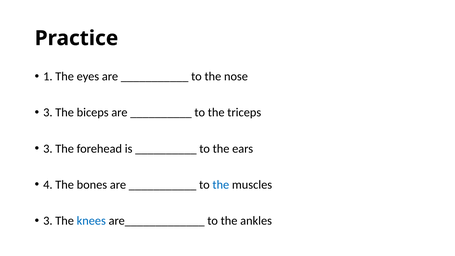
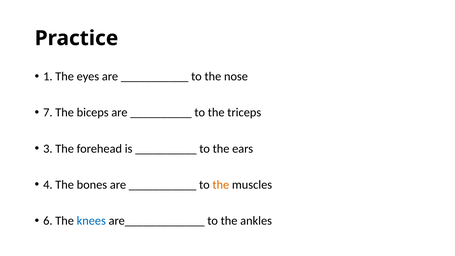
3: 3 -> 7 (48, 112)
the colour: blue -> orange (221, 185)
3: 3 -> 6 (48, 221)
